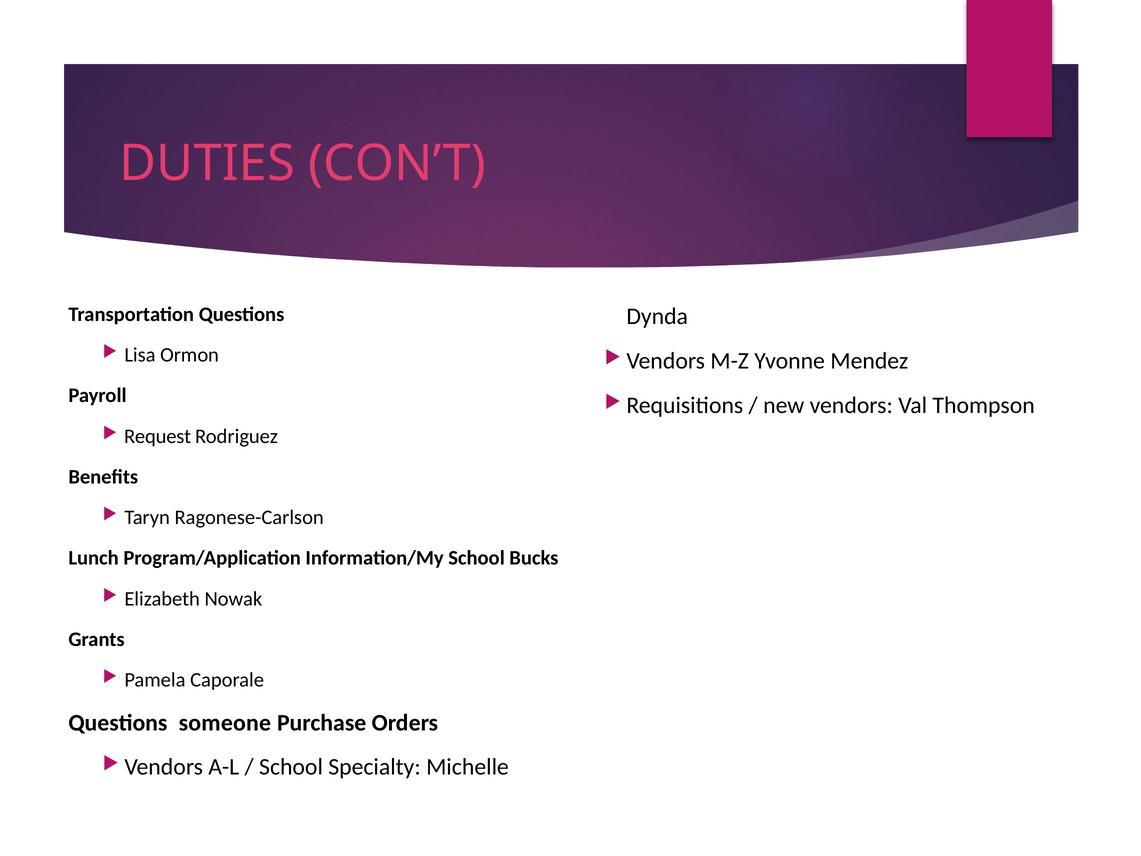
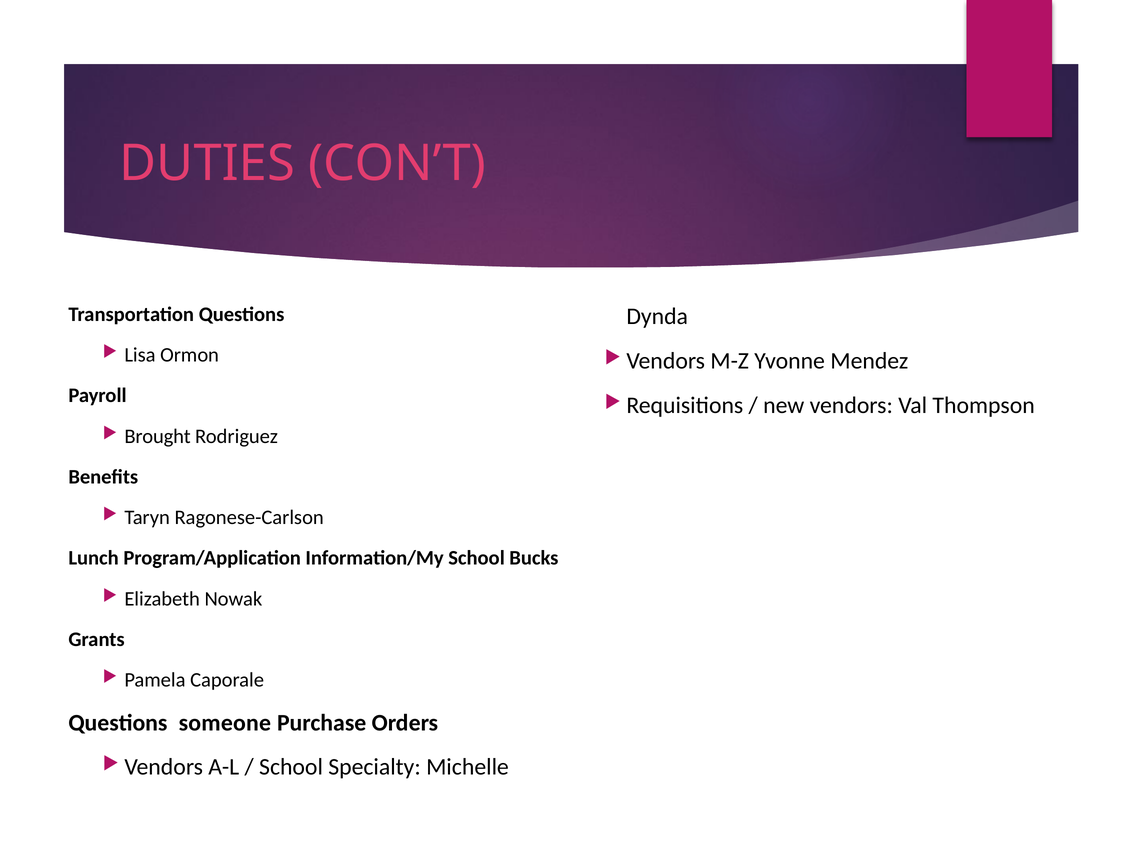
Request: Request -> Brought (158, 436)
